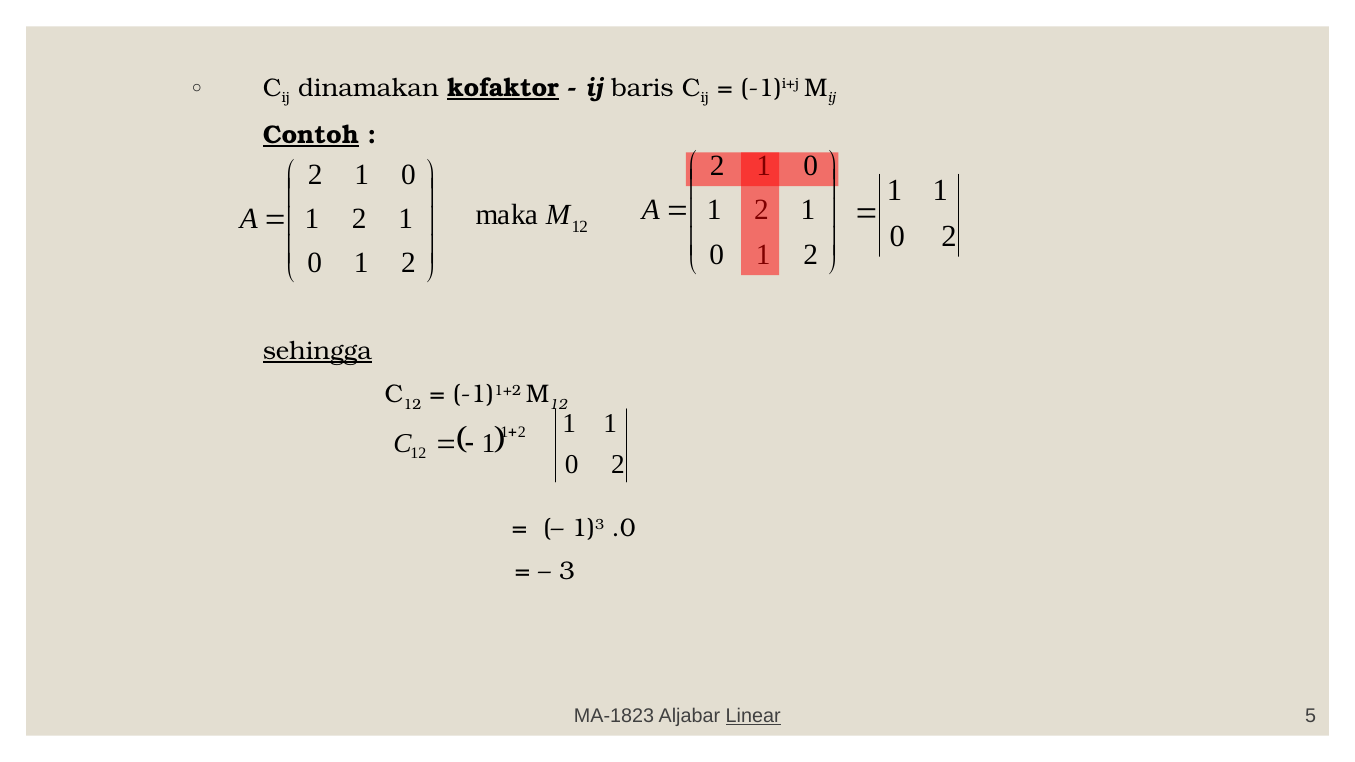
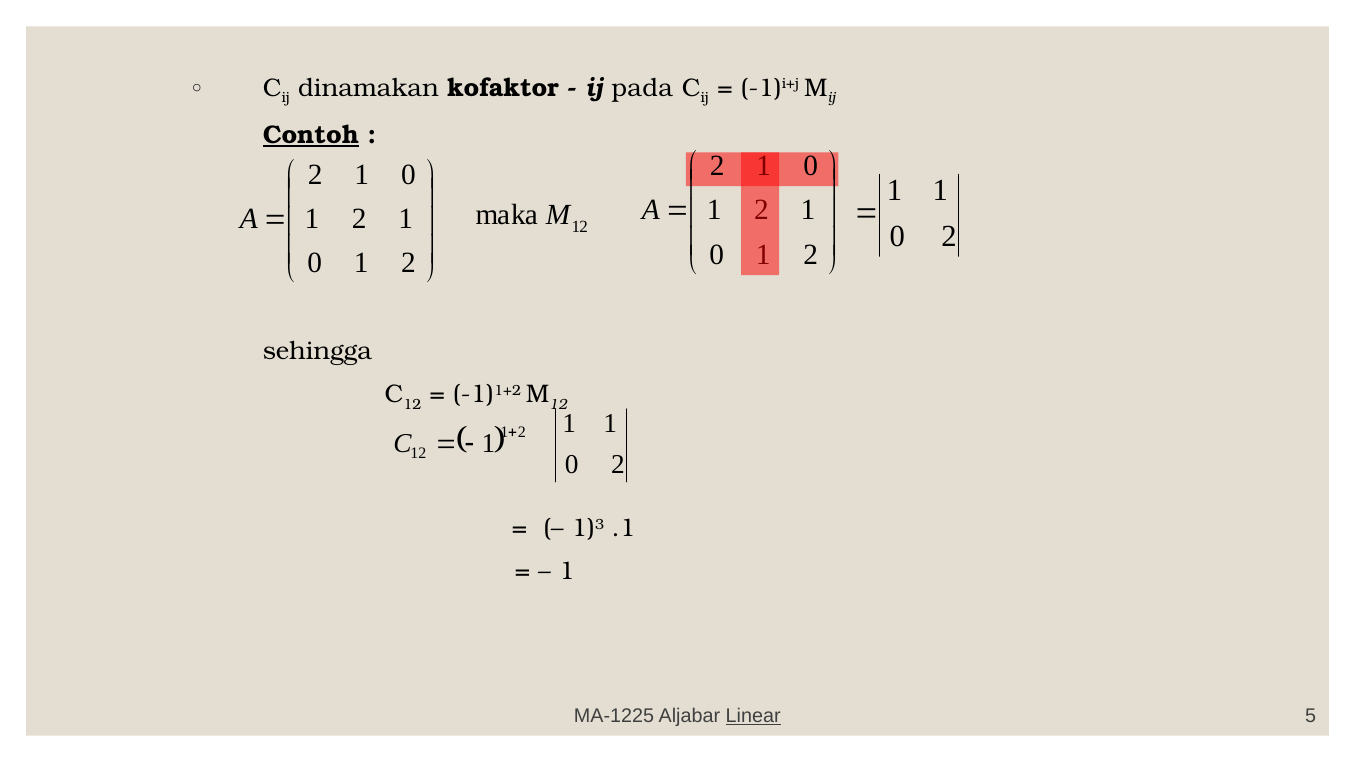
kofaktor underline: present -> none (503, 88)
baris: baris -> pada (642, 88)
sehingga underline: present -> none (317, 351)
.0: .0 -> .1 (624, 528)
3: 3 -> 1 (567, 572)
MA-1823: MA-1823 -> MA-1225 (614, 716)
